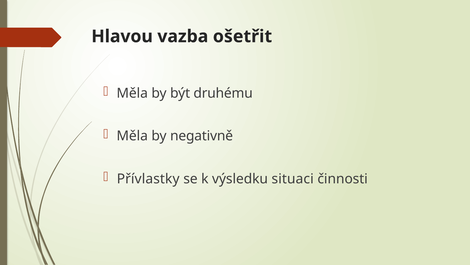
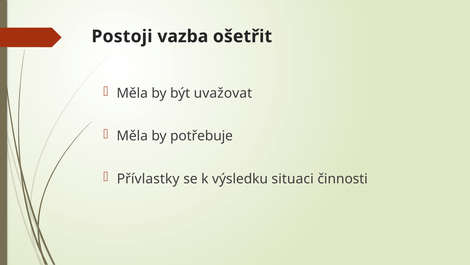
Hlavou: Hlavou -> Postoji (122, 36)
druhému: druhému -> uvažovat (223, 93)
negativně: negativně -> potřebuje (202, 136)
